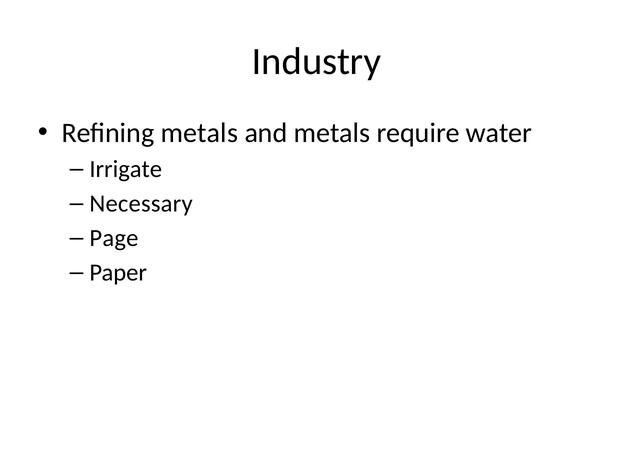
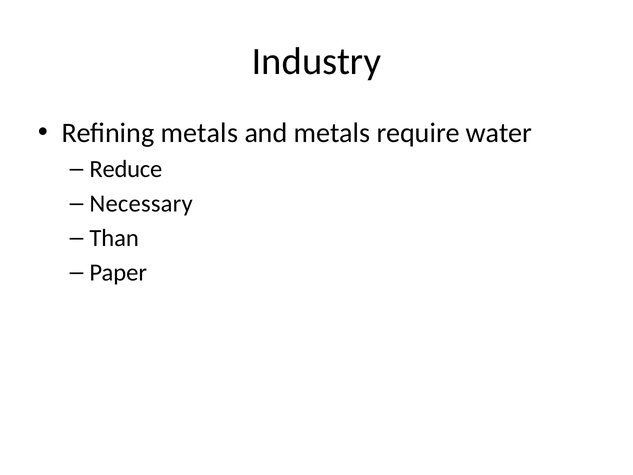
Irrigate: Irrigate -> Reduce (126, 169)
Page: Page -> Than (114, 238)
